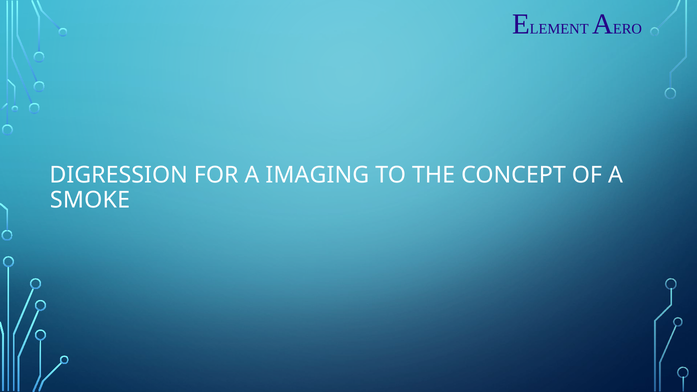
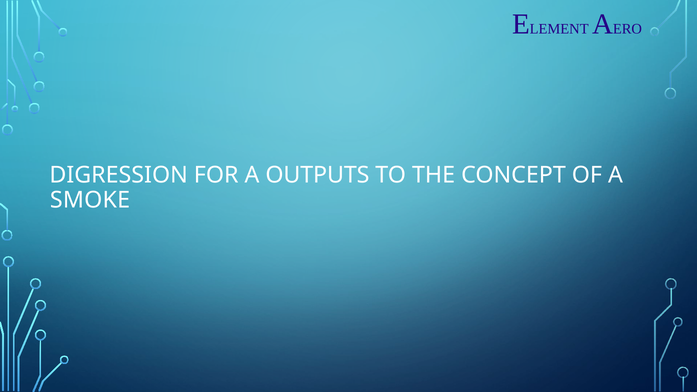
IMAGING: IMAGING -> OUTPUTS (317, 175)
